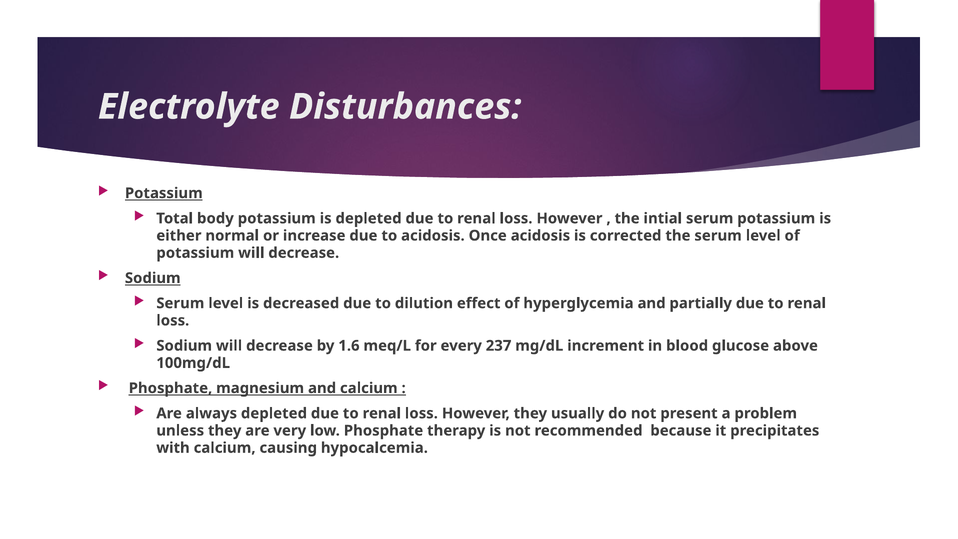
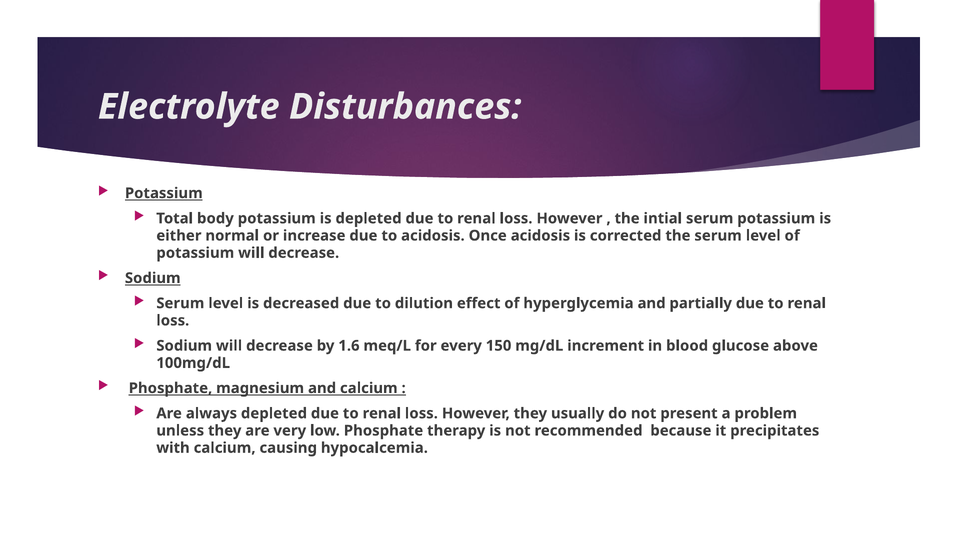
237: 237 -> 150 (499, 346)
